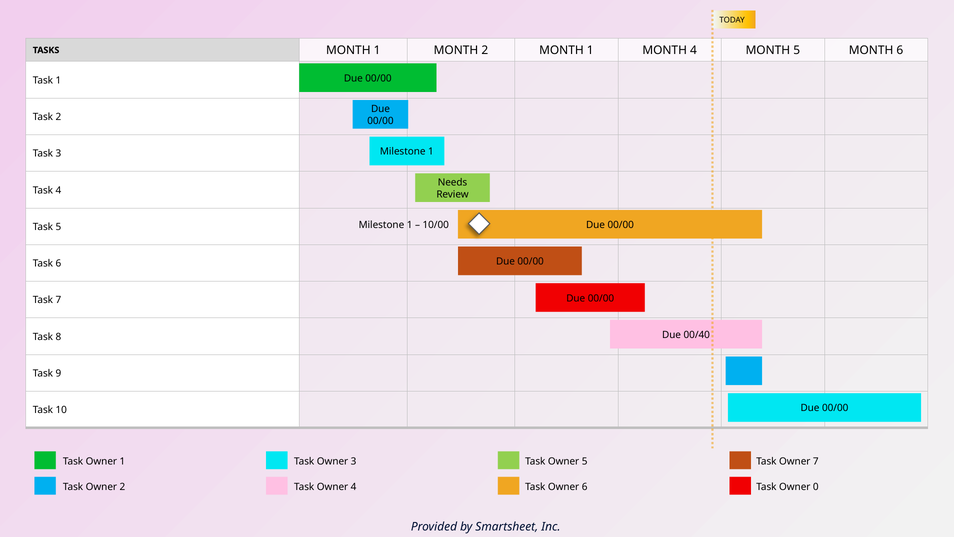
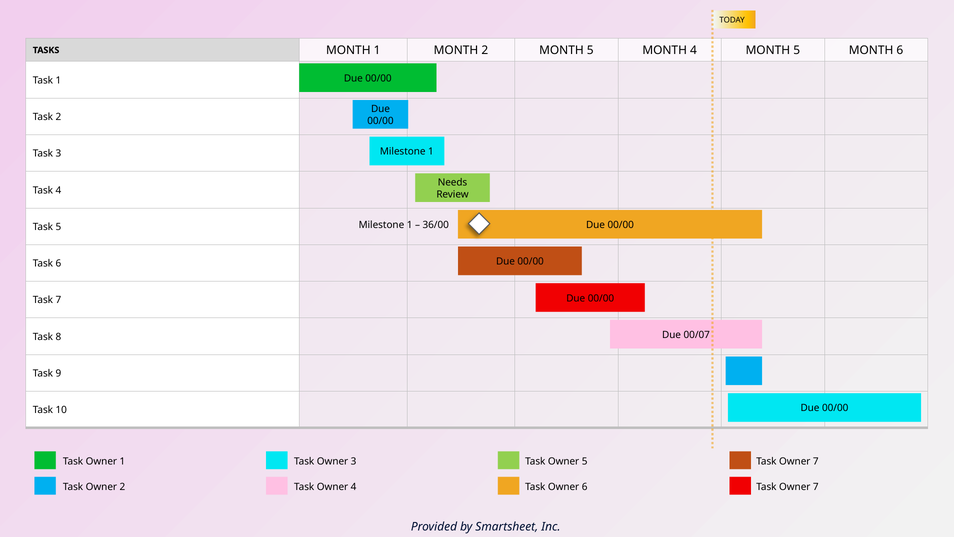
2 MONTH 1: 1 -> 5 (590, 50)
10/00: 10/00 -> 36/00 (436, 225)
00/40: 00/40 -> 00/07 (697, 335)
0: 0 -> 7 (816, 486)
